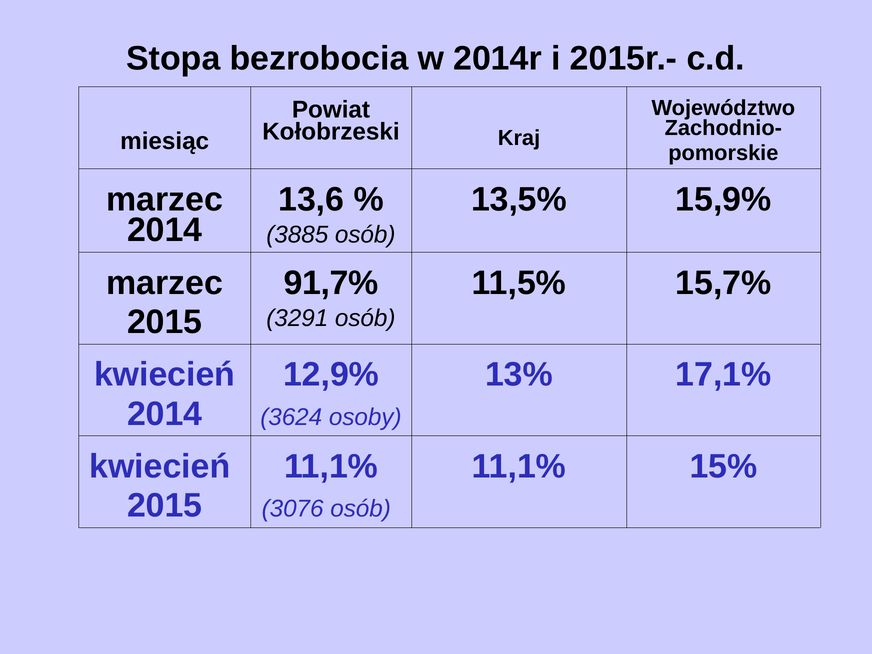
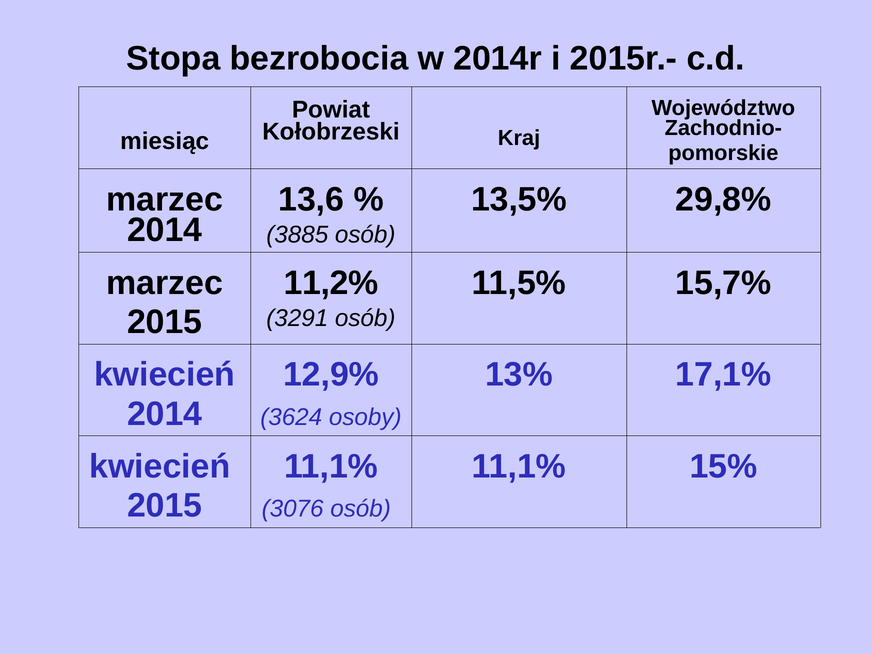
15,9%: 15,9% -> 29,8% (723, 200)
91,7%: 91,7% -> 11,2% (331, 283)
